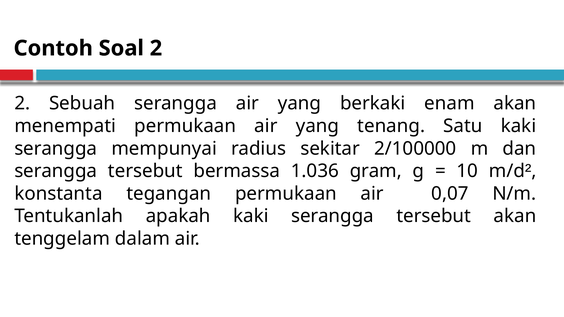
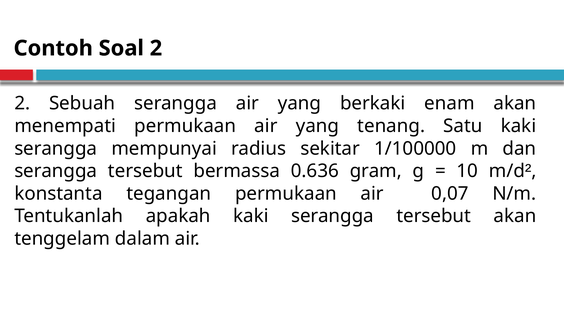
2/100000: 2/100000 -> 1/100000 (415, 149)
1.036: 1.036 -> 0.636 (315, 171)
